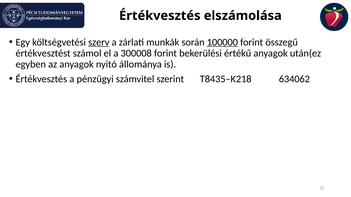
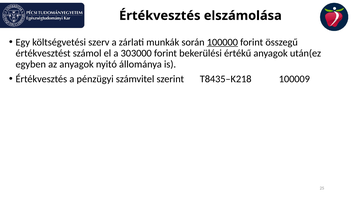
szerv underline: present -> none (99, 42)
300008: 300008 -> 303000 (136, 53)
634062: 634062 -> 100009 (294, 79)
